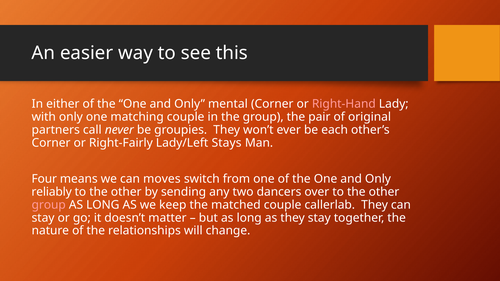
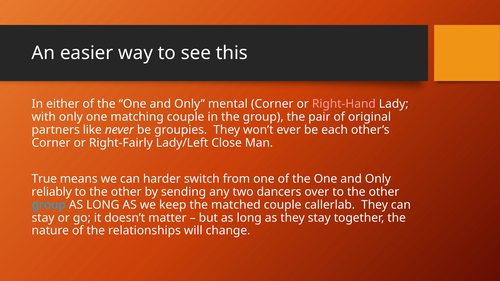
call: call -> like (92, 130)
Stays: Stays -> Close (227, 143)
Four: Four -> True (44, 179)
moves: moves -> harder (162, 179)
group colour: pink -> light blue (49, 205)
